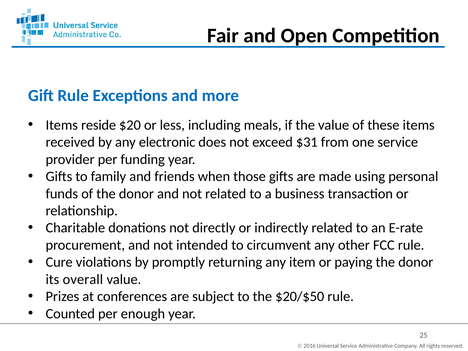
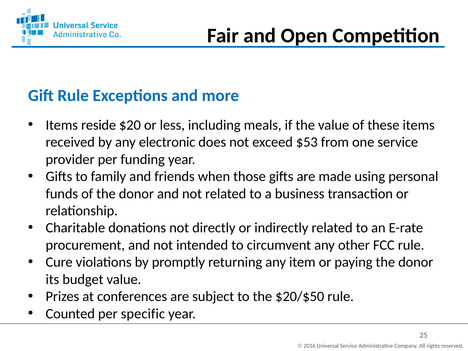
$31: $31 -> $53 (307, 142)
overall: overall -> budget (83, 279)
enough: enough -> specific (143, 314)
